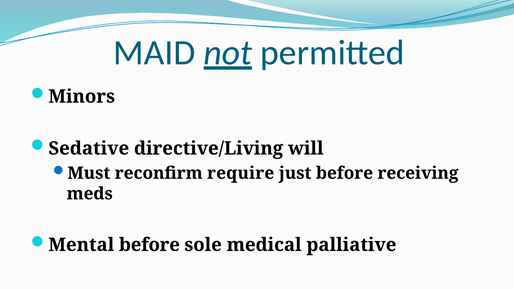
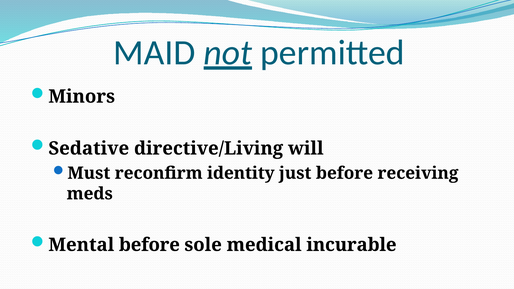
require: require -> identity (241, 173)
palliative: palliative -> incurable (351, 245)
